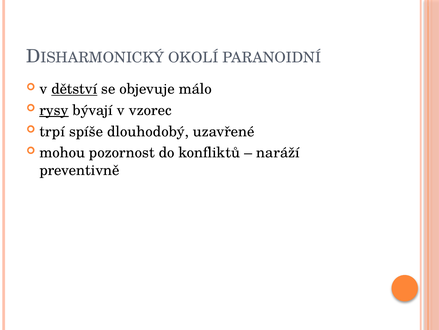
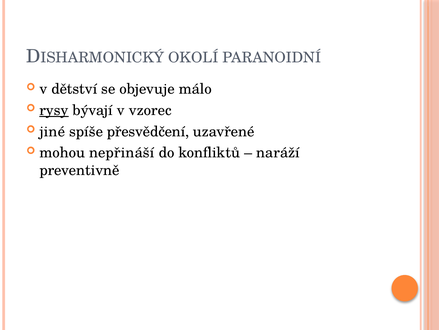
dětství underline: present -> none (74, 89)
trpí: trpí -> jiné (52, 131)
dlouhodobý: dlouhodobý -> přesvědčení (148, 131)
pozornost: pozornost -> nepřináší (122, 152)
